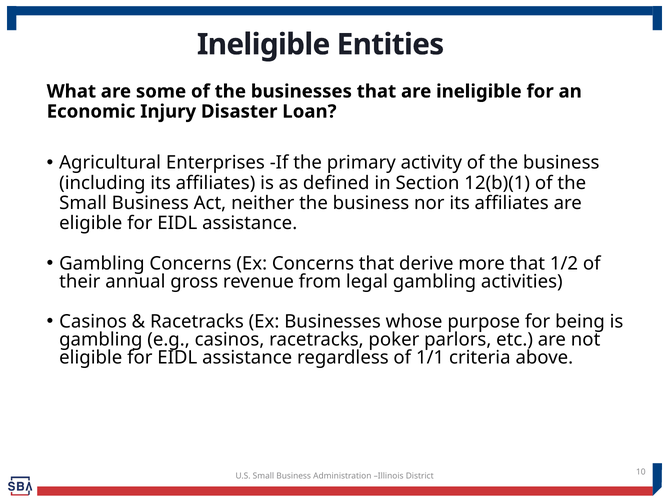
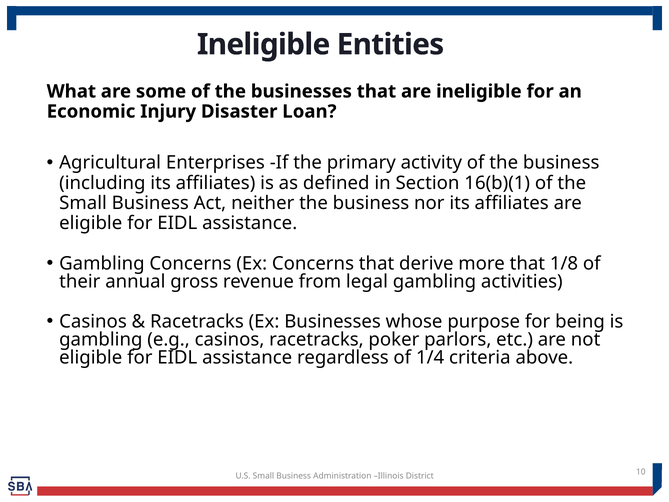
12(b)(1: 12(b)(1 -> 16(b)(1 (497, 183)
1/2: 1/2 -> 1/8 (564, 264)
1/1: 1/1 -> 1/4 (430, 357)
